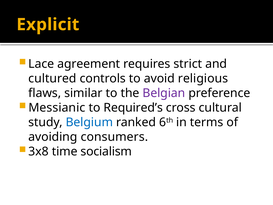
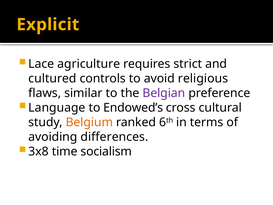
agreement: agreement -> agriculture (89, 64)
Messianic: Messianic -> Language (57, 108)
Required’s: Required’s -> Endowed’s (133, 108)
Belgium colour: blue -> orange (89, 122)
consumers: consumers -> differences (114, 137)
